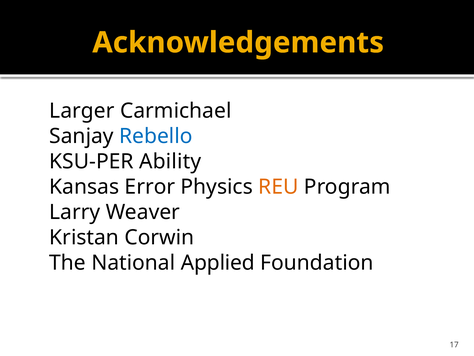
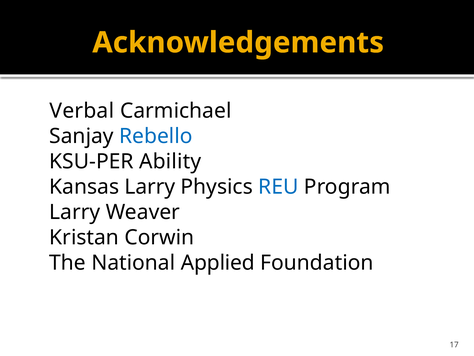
Larger: Larger -> Verbal (82, 111)
Kansas Error: Error -> Larry (150, 187)
REU colour: orange -> blue (278, 187)
